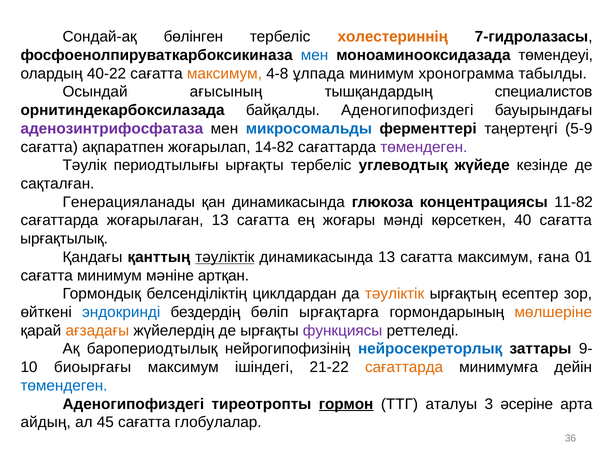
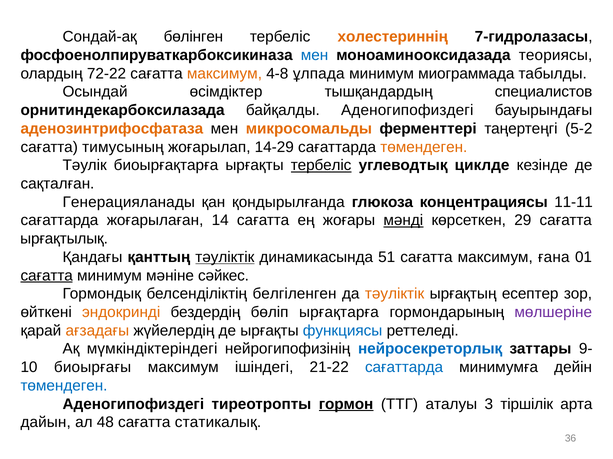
төмендеуі: төмендеуі -> теориясы (556, 55)
40-22: 40-22 -> 72-22 (107, 74)
хронограмма: хронограмма -> миограммада (466, 74)
ағысының: ағысының -> өсімдіктер (226, 92)
аденозинтрифосфатаза colour: purple -> orange (112, 129)
микросомальды colour: blue -> orange (309, 129)
5-9: 5-9 -> 5-2 (579, 129)
ақпаратпен: ақпаратпен -> тимусының (123, 147)
14-82: 14-82 -> 14-29 (274, 147)
төмендеген colour: purple -> orange (424, 147)
периодтылығы: периодтылығы -> биоырғақтарға (166, 166)
тербеліс underline: none -> present (321, 166)
жүйеде: жүйеде -> циклде (482, 166)
қан динамикасында: динамикасында -> қондырылғанда (288, 202)
11-82: 11-82 -> 11-11 (574, 202)
жоғарылаған 13: 13 -> 14 (220, 221)
мәнді underline: none -> present (403, 221)
40: 40 -> 29 (523, 221)
динамикасында 13: 13 -> 51 (387, 258)
сағатта underline: none -> present (47, 276)
артқан: артқан -> сәйкес (224, 276)
циклдардан: циклдардан -> белгіленген (295, 294)
эндокринді colour: blue -> orange (121, 313)
мөлшеріне colour: orange -> purple (553, 313)
функциясы colour: purple -> blue (343, 331)
баропериодтылық: баропериодтылық -> мүмкіндіктеріндегі (152, 350)
сағаттарда colour: orange -> blue (404, 368)
әсеріне: әсеріне -> тіршілік (527, 405)
айдың: айдың -> дайын (46, 423)
45: 45 -> 48 (105, 423)
глобулалар: глобулалар -> статикалық (218, 423)
